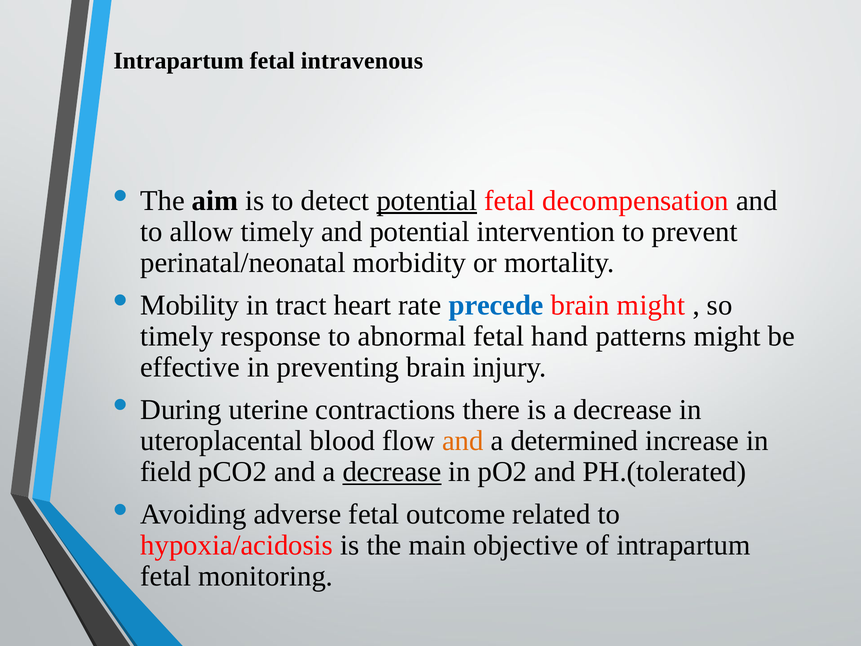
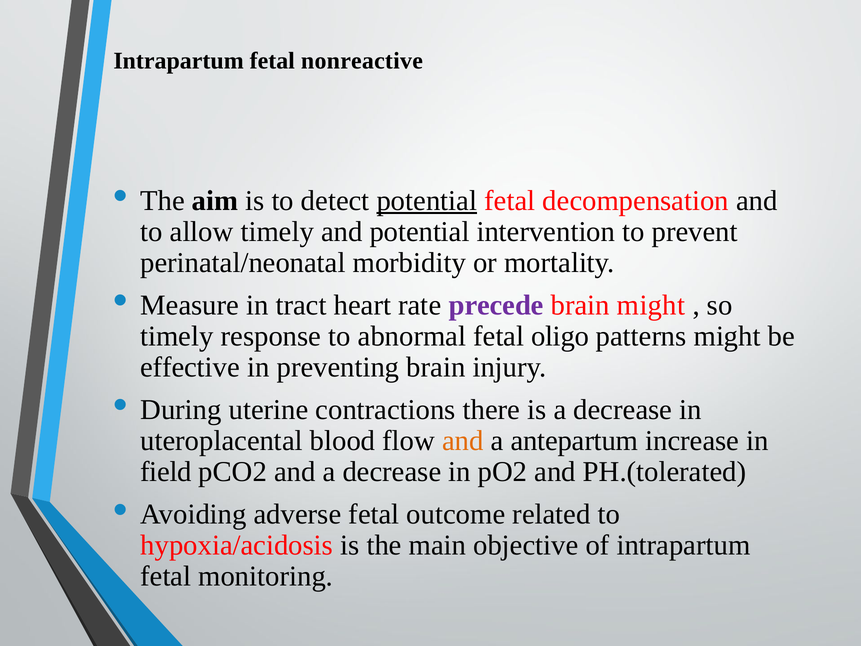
intravenous: intravenous -> nonreactive (362, 61)
Mobility: Mobility -> Measure (190, 305)
precede colour: blue -> purple (496, 305)
hand: hand -> oligo (560, 336)
determined: determined -> antepartum (574, 441)
decrease underline: present -> none (392, 472)
